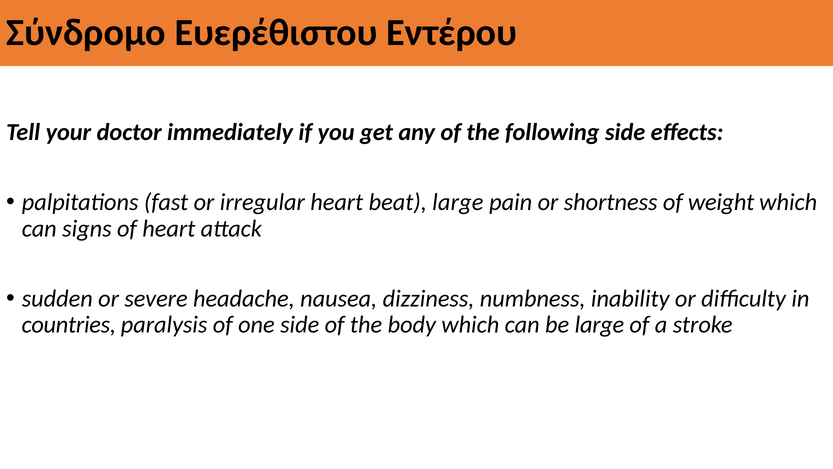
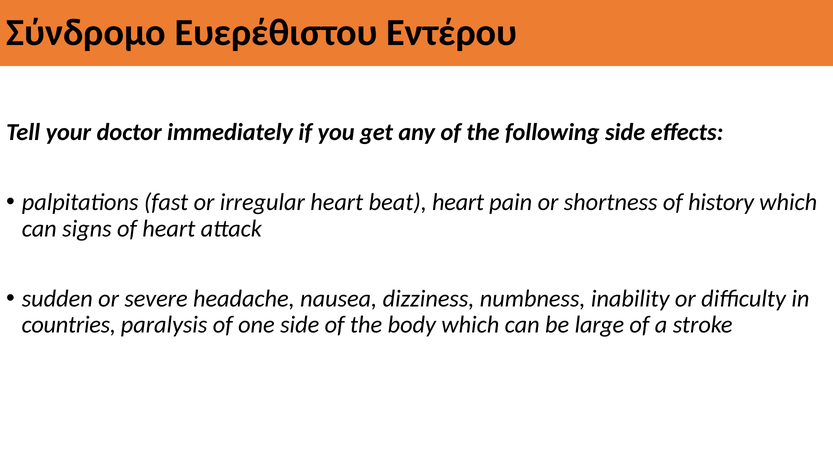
beat large: large -> heart (458, 202)
weight: weight -> history (721, 202)
